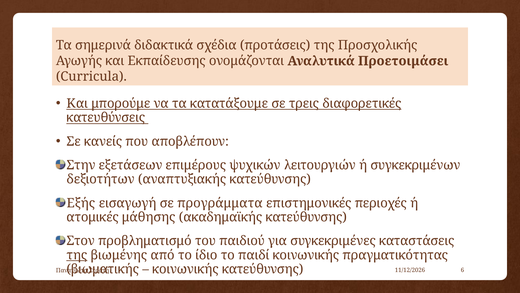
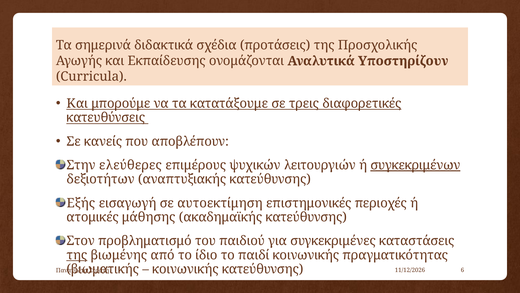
Προετοιμάσει: Προετοιμάσει -> Υποστηρίζουν (403, 61)
εξετάσεων: εξετάσεων -> ελεύθερες (130, 165)
συγκεκριμένων underline: none -> present (415, 165)
προγράμματα: προγράμματα -> αυτοεκτίμηση (220, 203)
